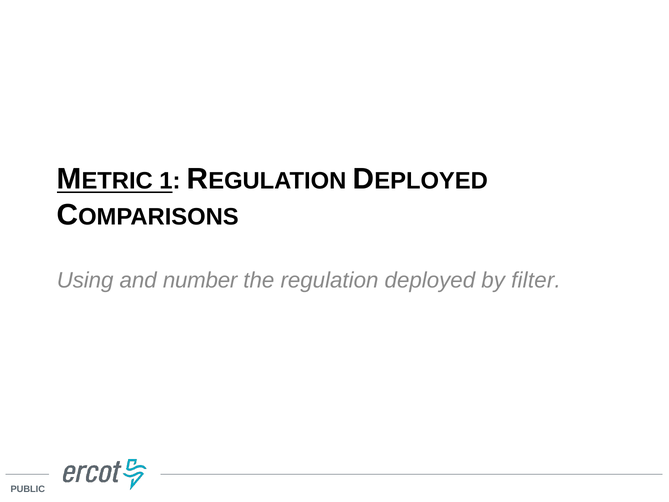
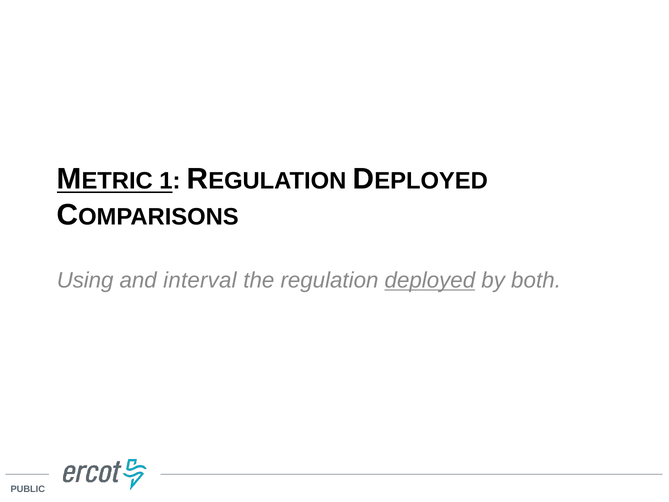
number: number -> interval (200, 280)
deployed underline: none -> present (430, 280)
filter: filter -> both (536, 280)
